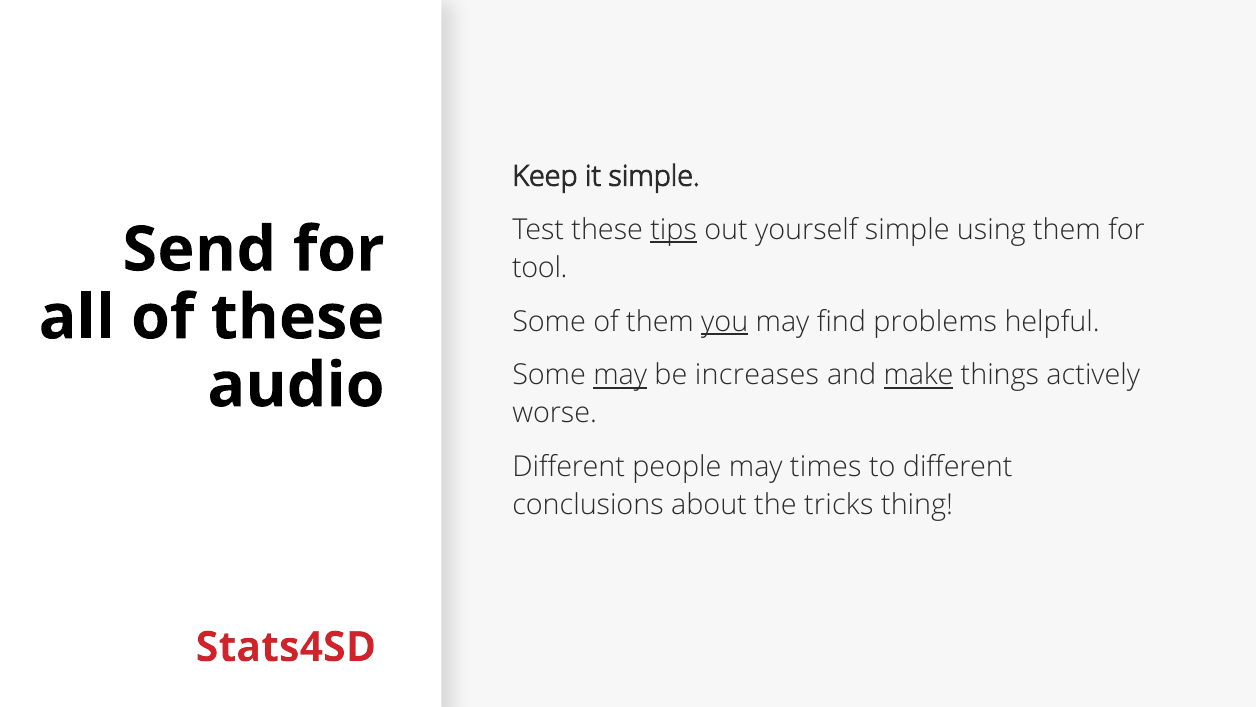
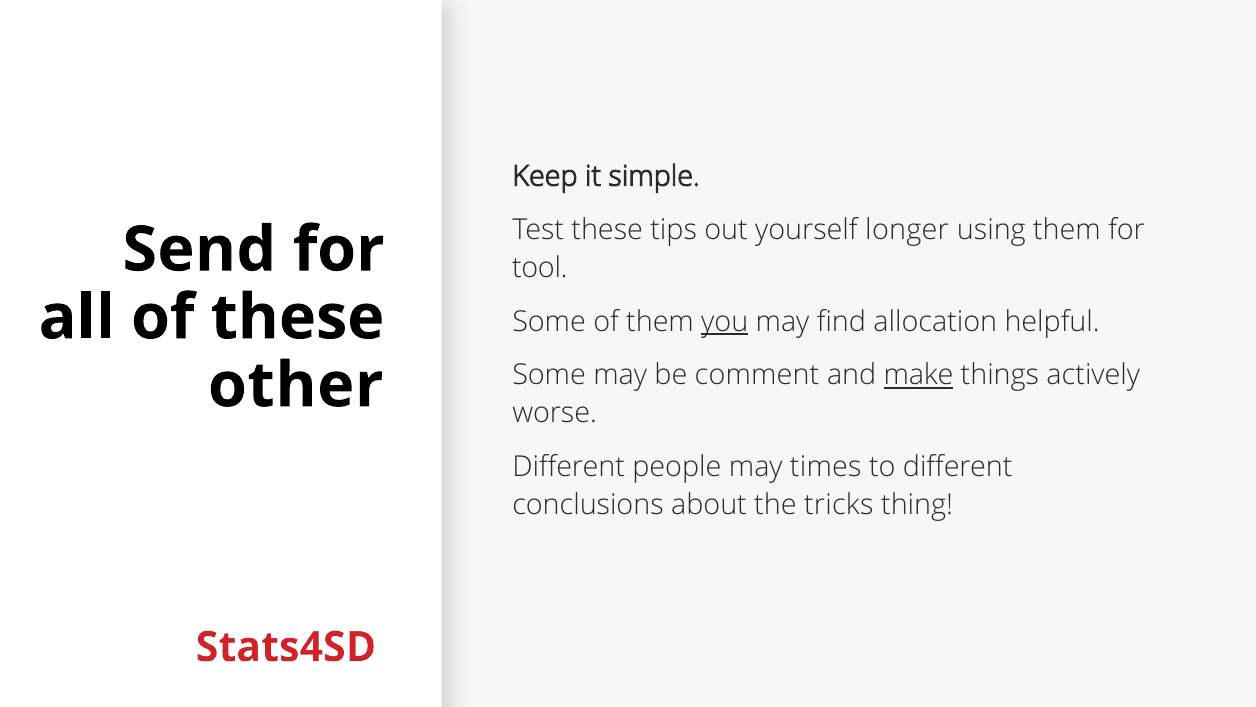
tips underline: present -> none (674, 230)
yourself simple: simple -> longer (907, 230)
problems: problems -> allocation (935, 321)
audio: audio -> other (296, 385)
may underline: present -> none (620, 375)
increases: increases -> comment (757, 375)
